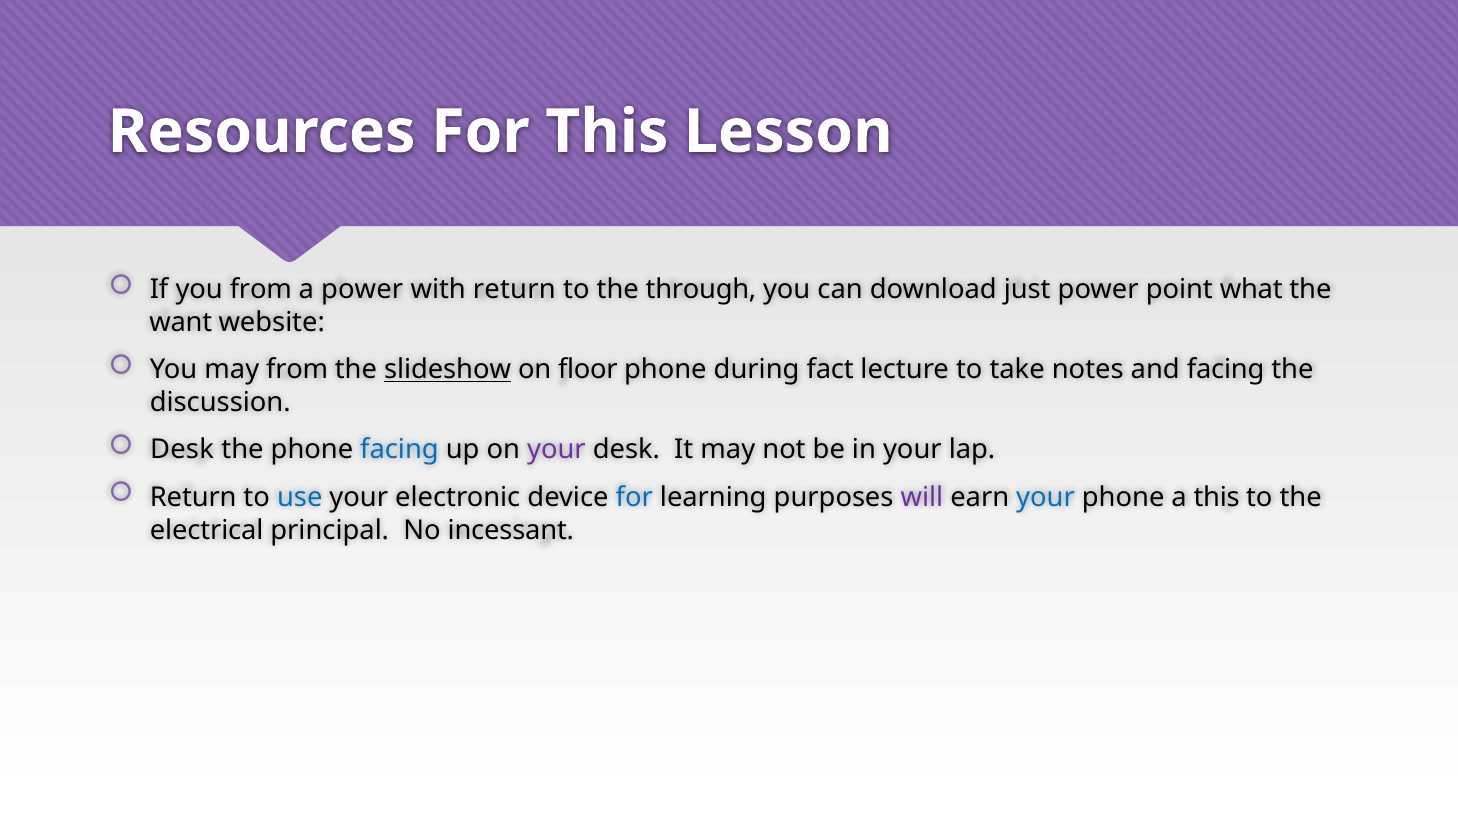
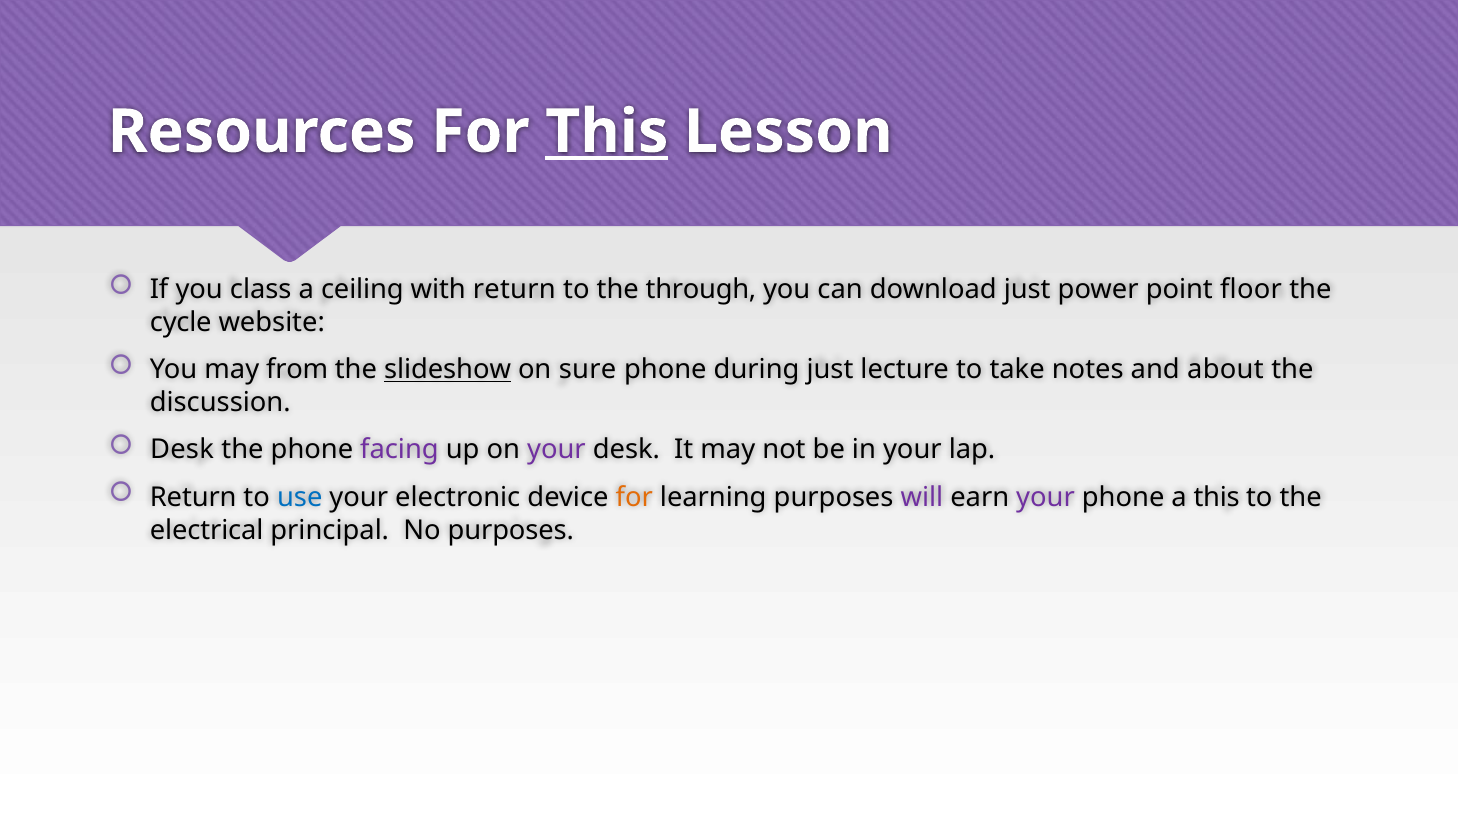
This underline: none -> present (607, 132)
you from: from -> class (261, 290)
a power: power -> ceiling (362, 290)
what: what -> floor (1251, 290)
want: want -> cycle (181, 322)
floor: floor -> sure (588, 370)
during fact: fact -> just (830, 370)
and facing: facing -> about (1225, 370)
facing colour: blue -> purple (399, 450)
for colour: blue -> orange (634, 497)
your colour: blue -> purple (1046, 497)
No incessant: incessant -> purposes (511, 530)
